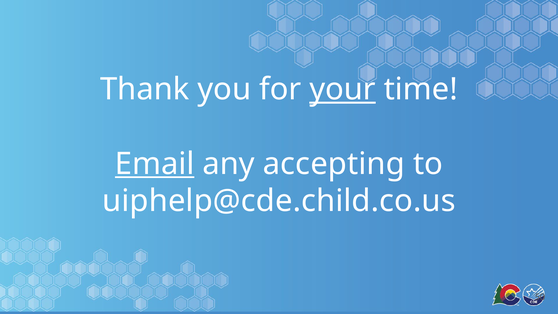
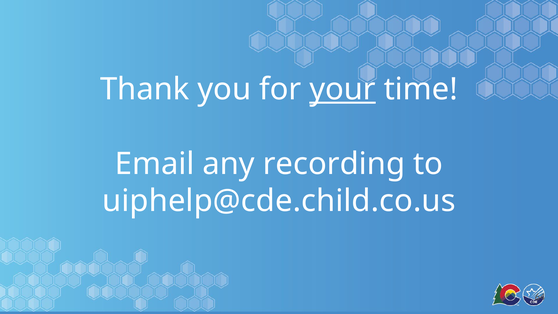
Email underline: present -> none (155, 164)
accepting: accepting -> recording (334, 164)
50: 50 -> 64 (540, 297)
